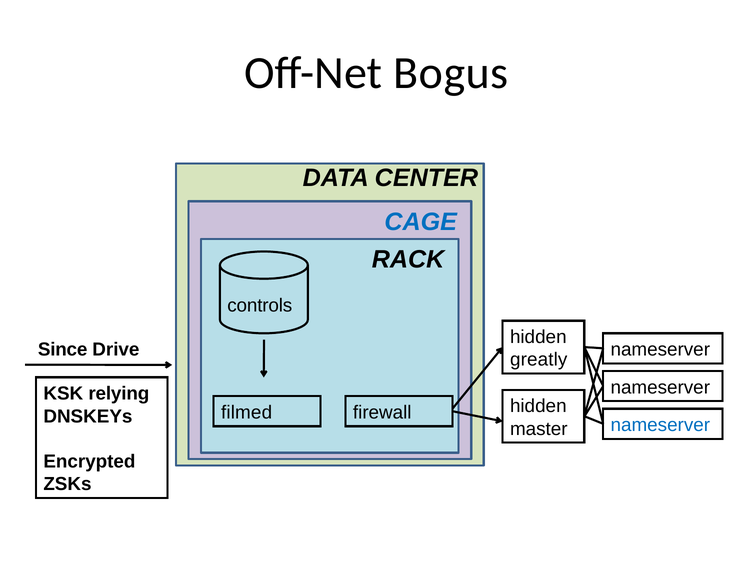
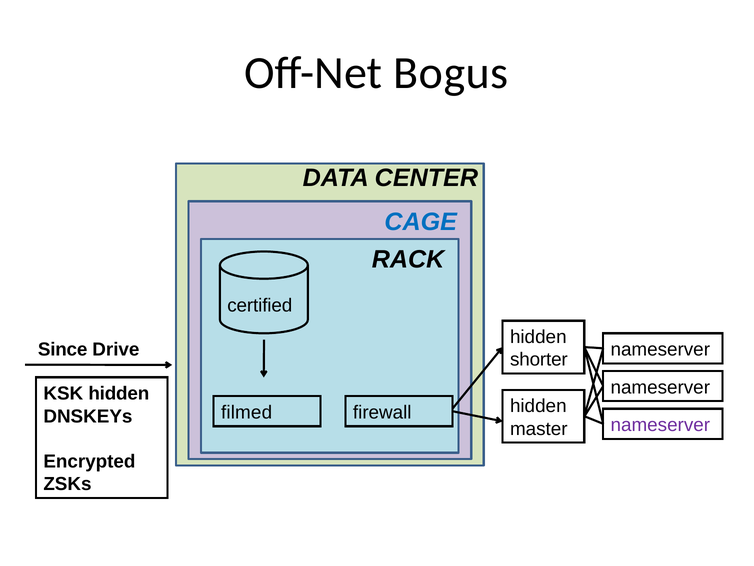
controls: controls -> certified (260, 305)
greatly: greatly -> shorter (539, 359)
KSK relying: relying -> hidden (119, 393)
nameserver colour: blue -> purple (660, 425)
